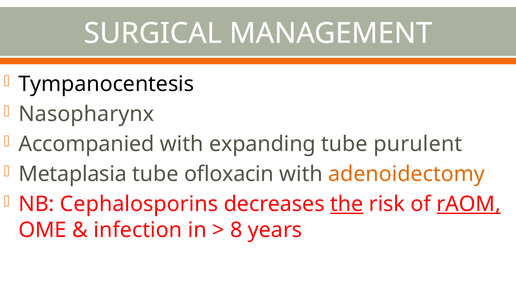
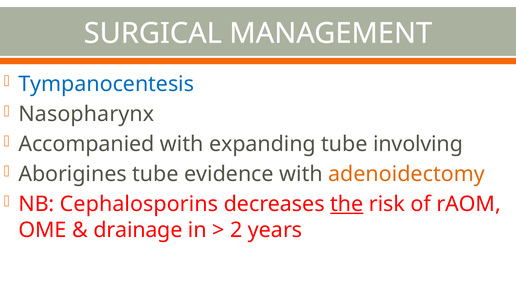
Tympanocentesis colour: black -> blue (106, 84)
purulent: purulent -> involving (418, 144)
Metaplasia: Metaplasia -> Aborigines (73, 174)
ofloxacin: ofloxacin -> evidence (229, 174)
rAOM underline: present -> none (469, 204)
infection: infection -> drainage (138, 230)
8: 8 -> 2 (236, 230)
